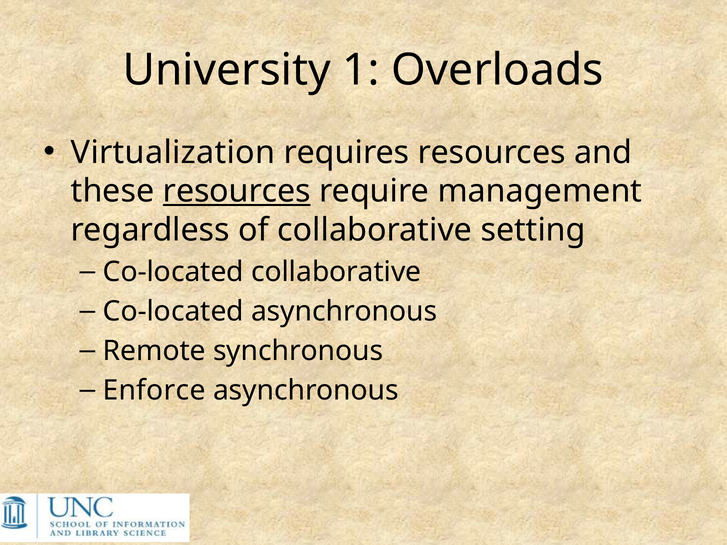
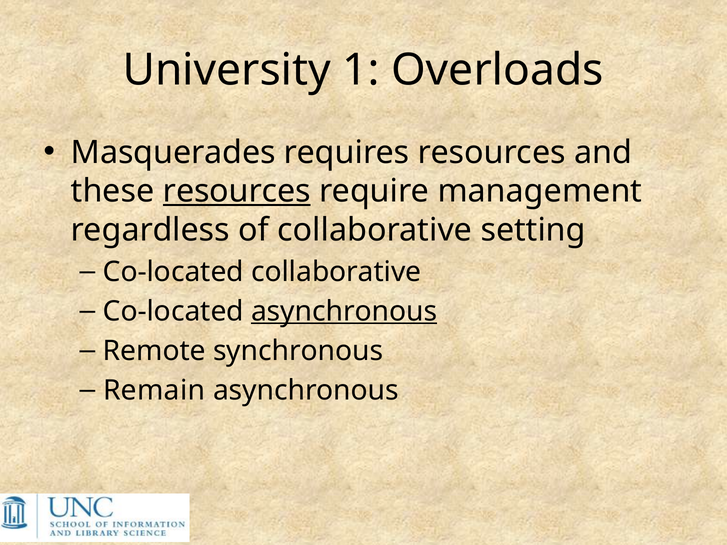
Virtualization: Virtualization -> Masquerades (173, 153)
asynchronous underline: none -> present (344, 311)
Enforce: Enforce -> Remain (154, 390)
